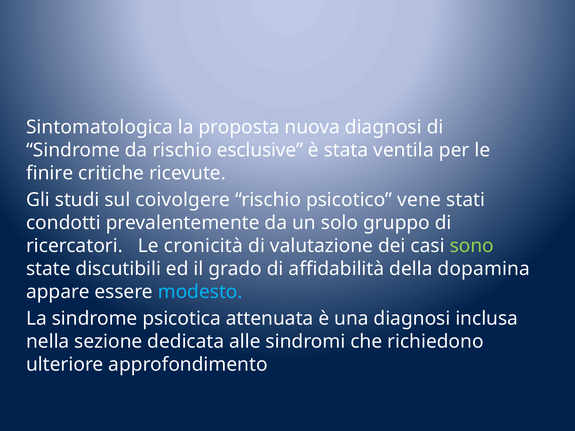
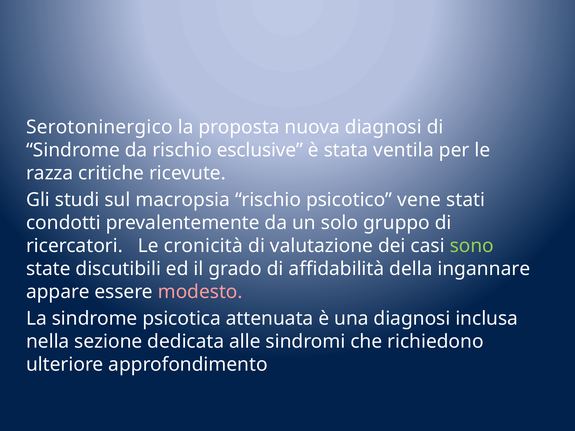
Sintomatologica: Sintomatologica -> Serotoninergico (99, 127)
finire: finire -> razza (50, 173)
coivolgere: coivolgere -> macropsia (183, 200)
dopamina: dopamina -> ingannare (484, 269)
modesto colour: light blue -> pink (200, 292)
